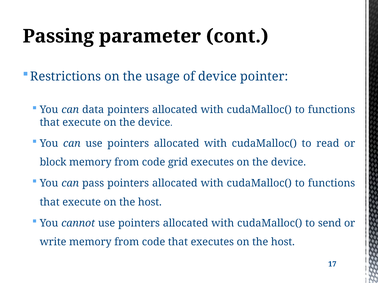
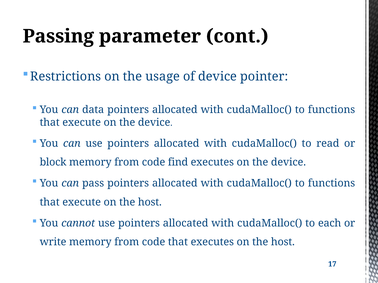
grid: grid -> find (178, 163)
send: send -> each (330, 224)
